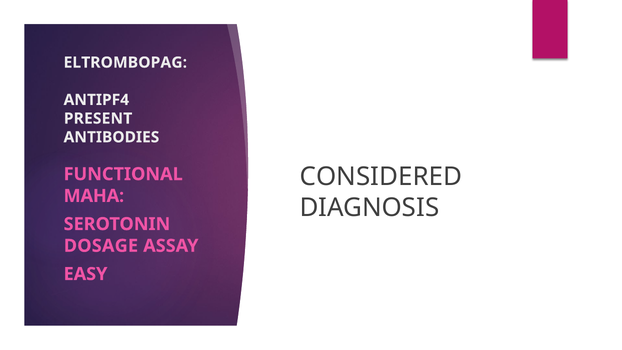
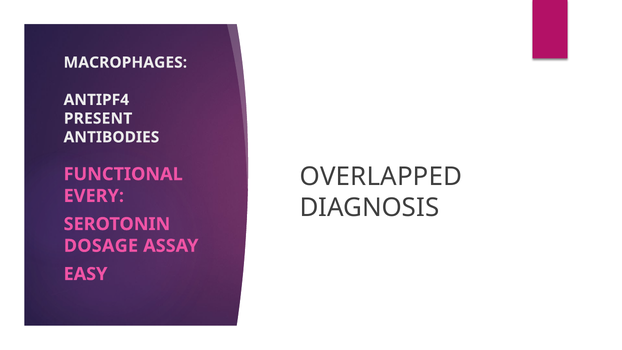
ELTROMBOPAG: ELTROMBOPAG -> MACROPHAGES (125, 62)
CONSIDERED: CONSIDERED -> OVERLAPPED (381, 177)
MAHA: MAHA -> EVERY (94, 196)
